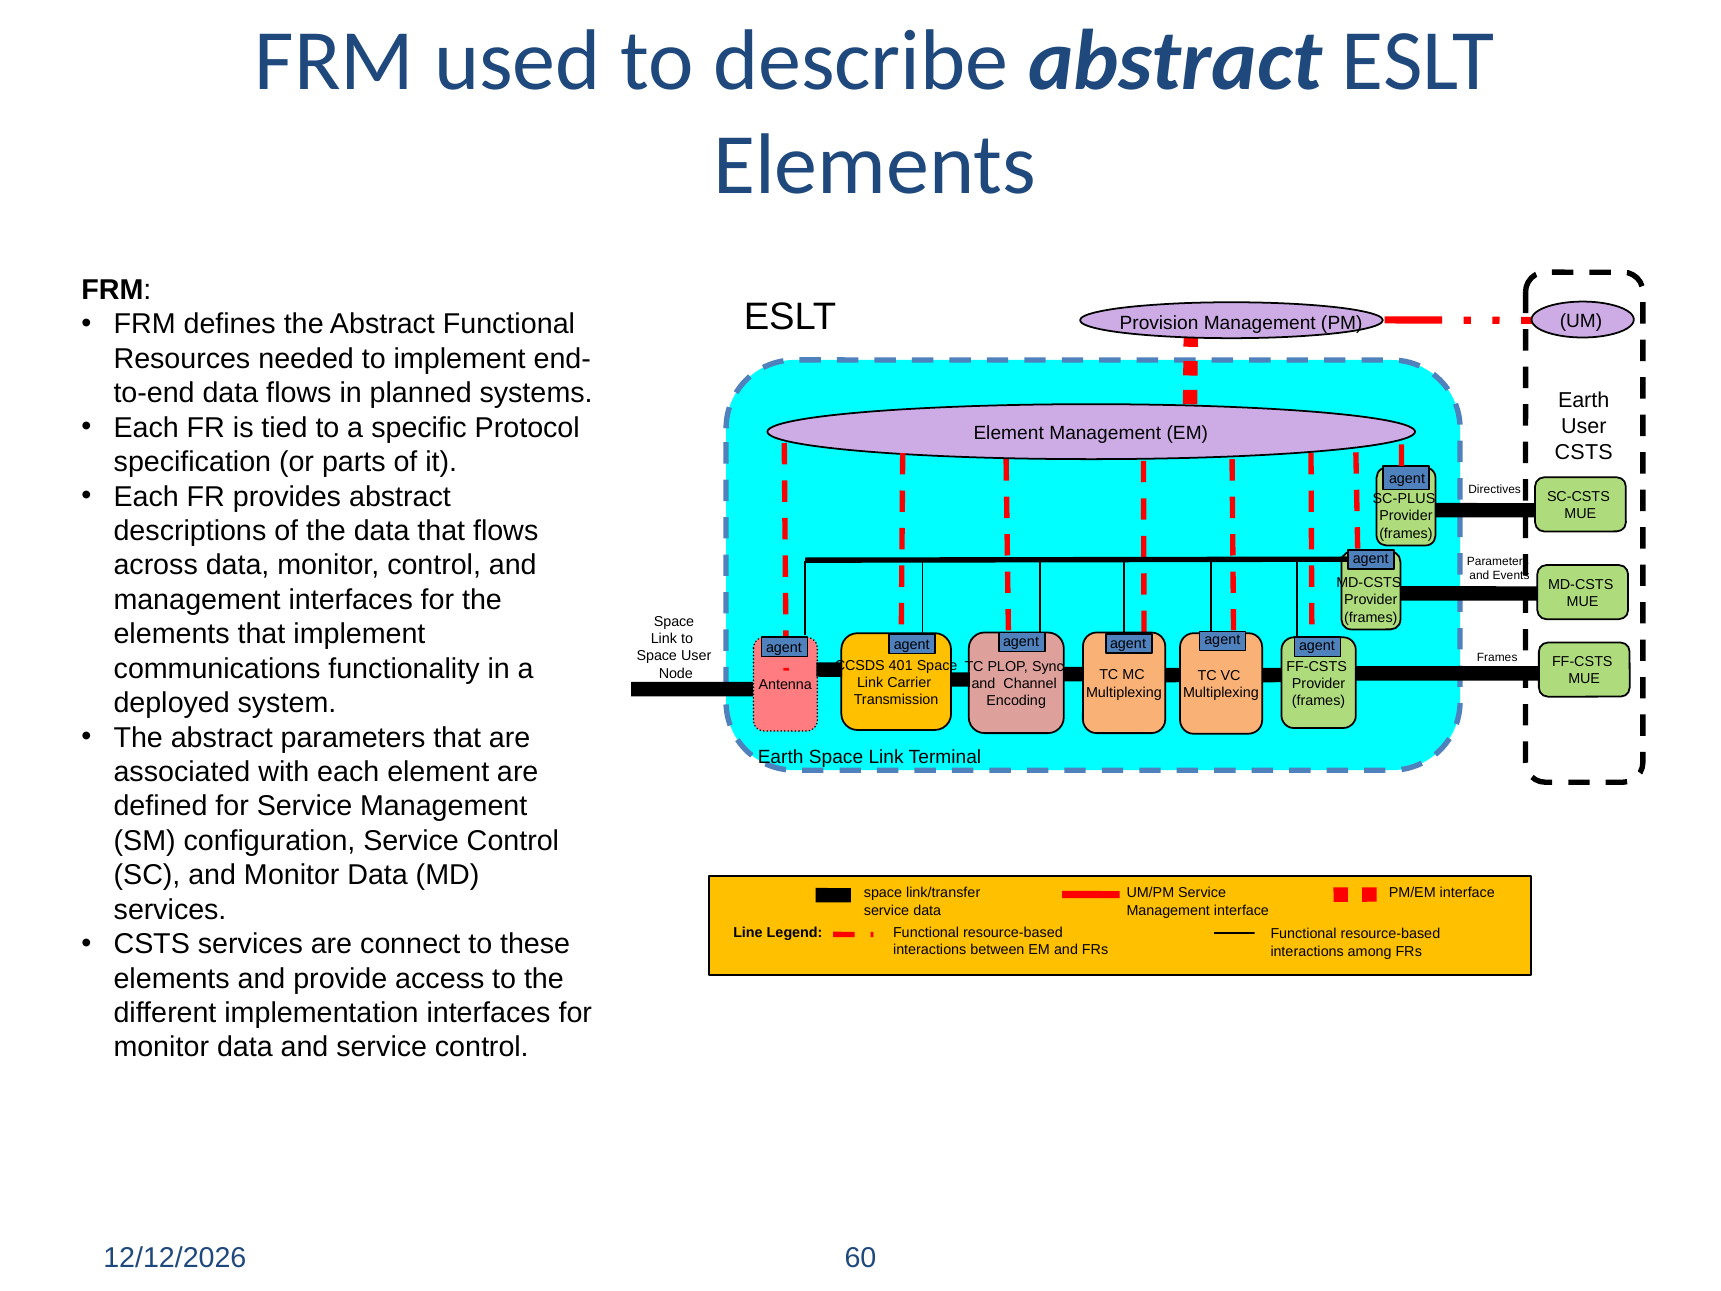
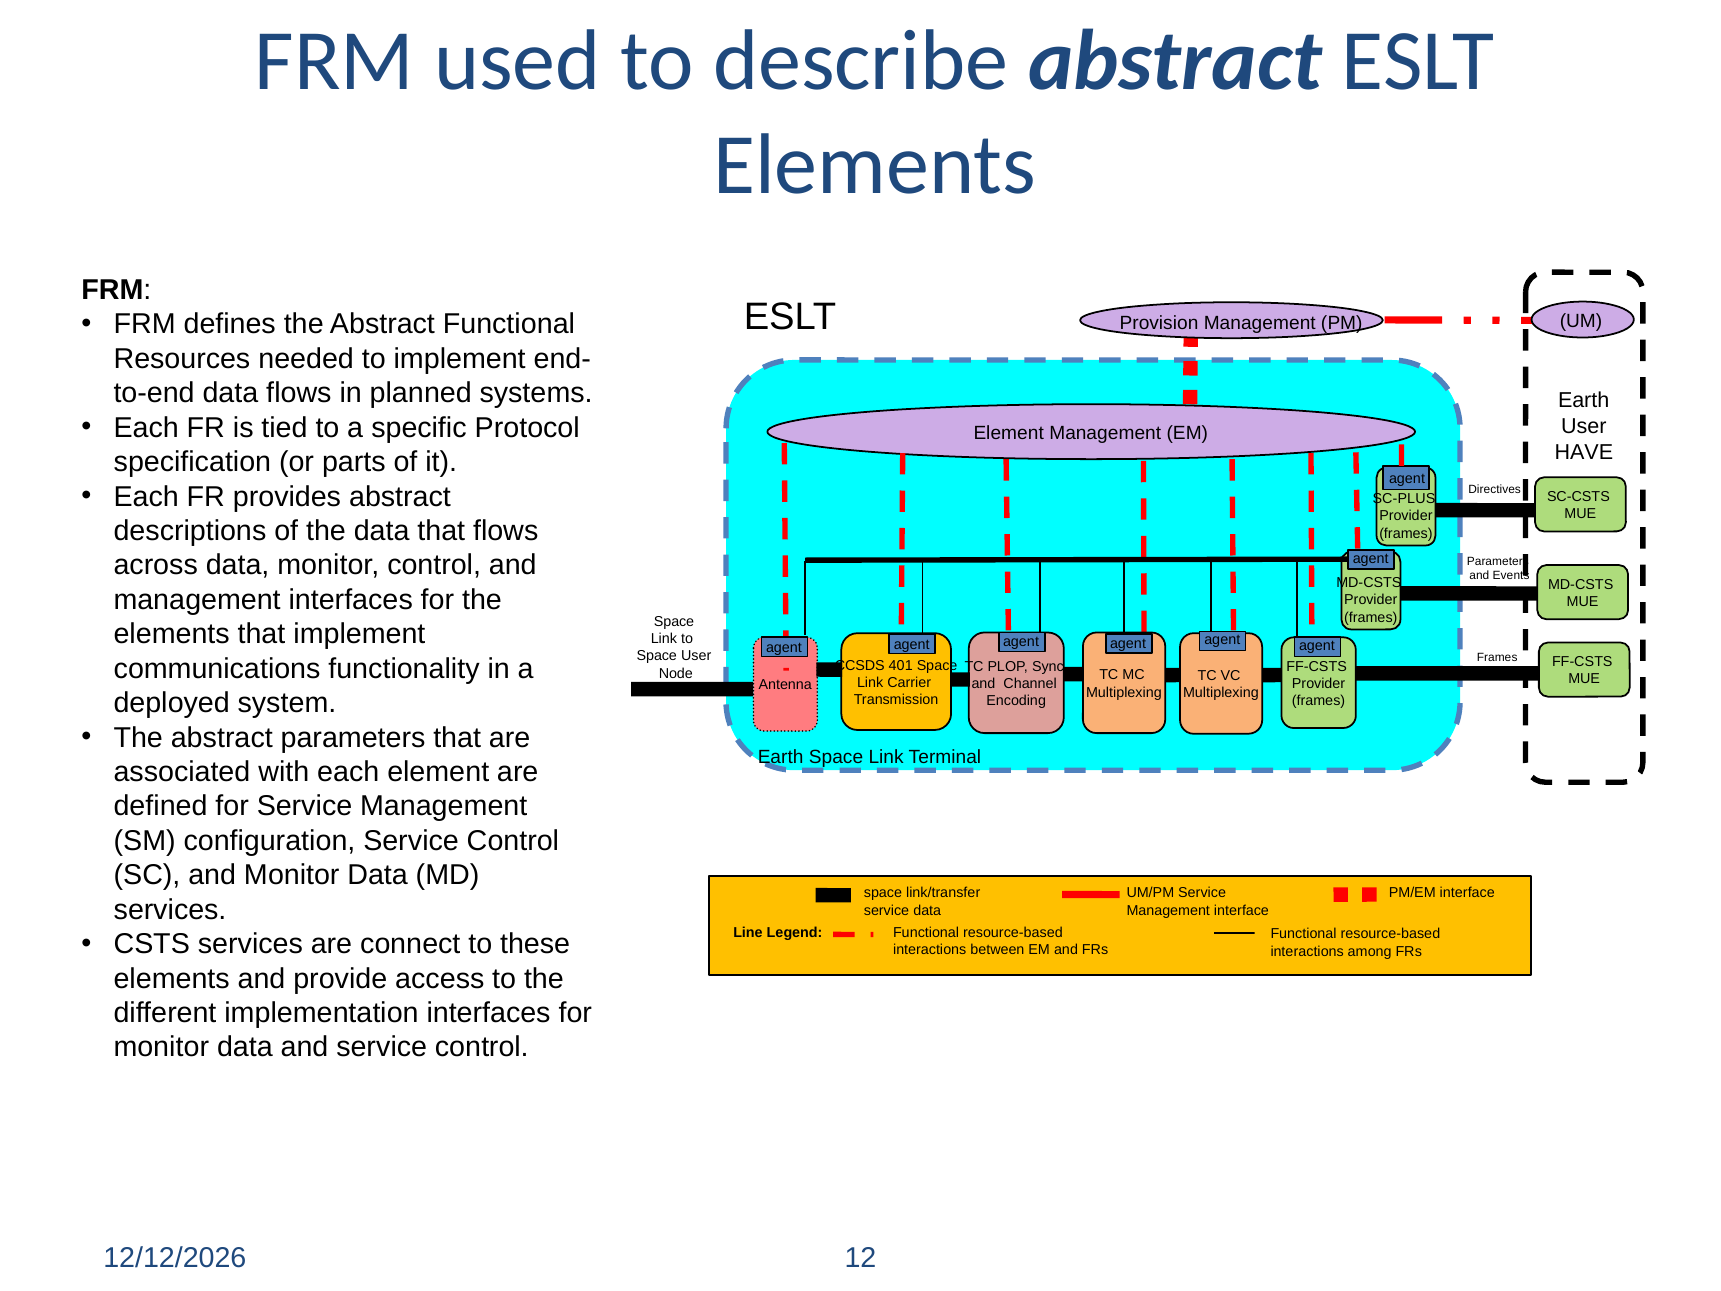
CSTS: CSTS -> HAVE (1584, 452)
60: 60 -> 12 (860, 1258)
